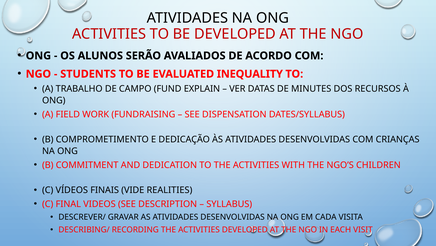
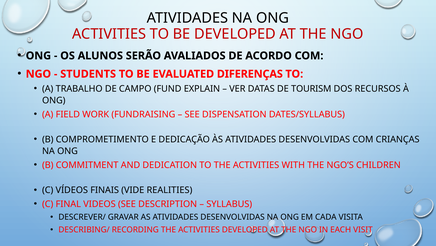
INEQUALITY: INEQUALITY -> DIFERENÇAS (250, 74)
MINUTES: MINUTES -> TOURISM (311, 89)
